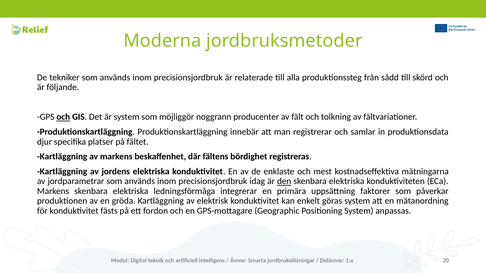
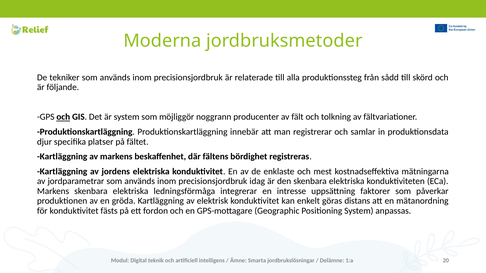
den underline: present -> none (284, 182)
primära: primära -> intresse (292, 191)
göras system: system -> distans (357, 201)
